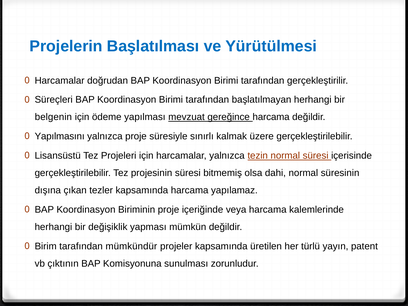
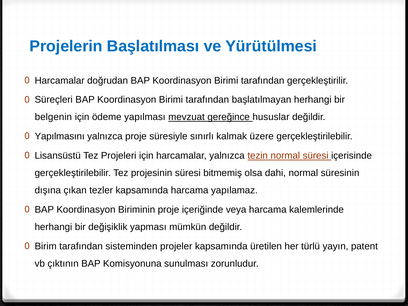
gereğince harcama: harcama -> hususlar (271, 117)
mümkündür: mümkündür -> sisteminden (131, 246)
